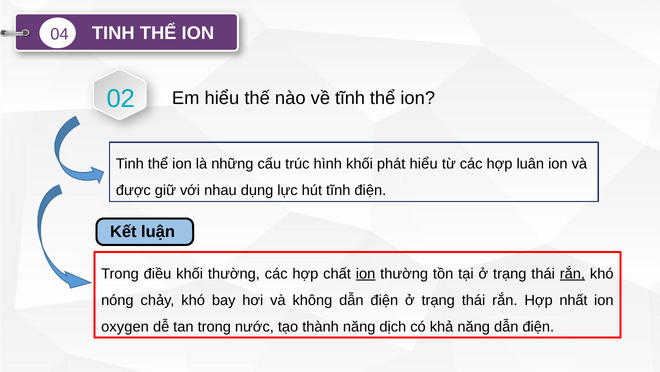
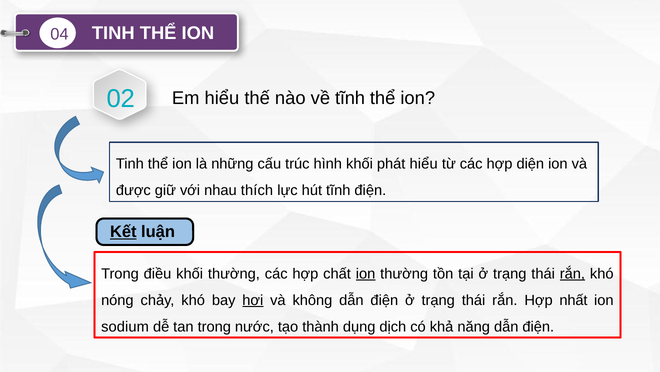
luân: luân -> diện (530, 164)
dụng: dụng -> thích (257, 190)
Kết underline: none -> present (123, 231)
hơi underline: none -> present (253, 300)
oxygen: oxygen -> sodium (125, 326)
thành năng: năng -> dụng (359, 326)
